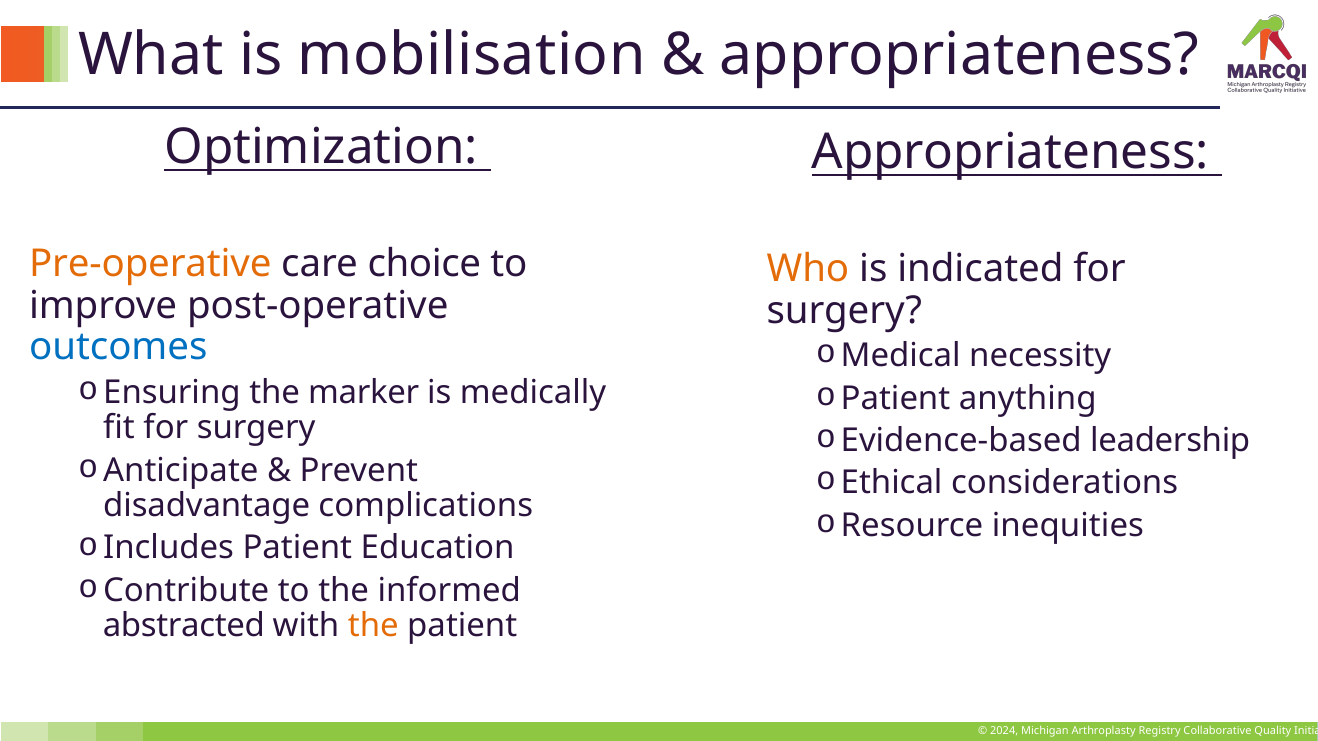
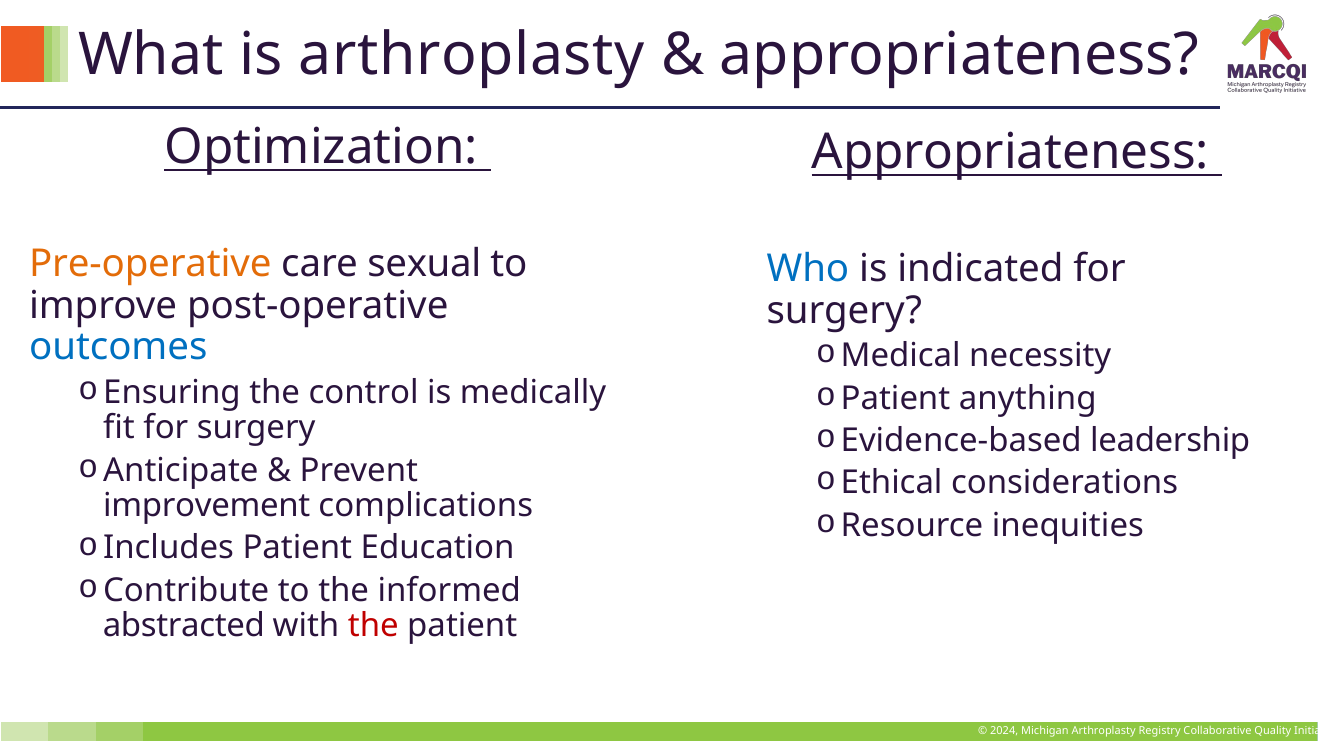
is mobilisation: mobilisation -> arthroplasty (472, 55)
choice: choice -> sexual (424, 264)
Who colour: orange -> blue (808, 269)
marker: marker -> control (364, 392)
disadvantage: disadvantage -> improvement (207, 506)
the colour: orange -> red (373, 626)
